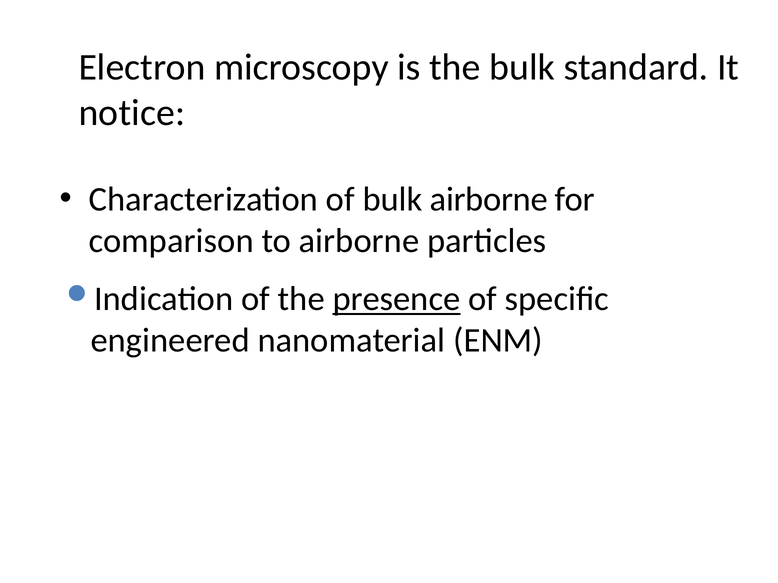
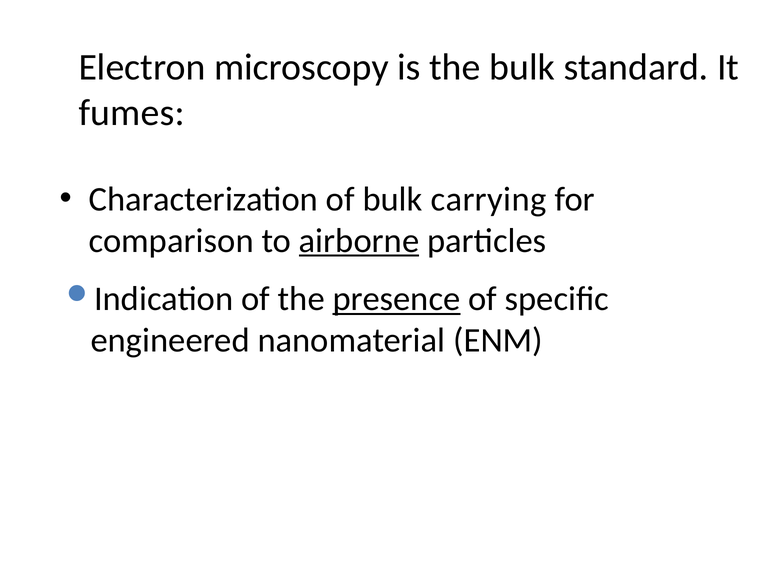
notice: notice -> fumes (132, 113)
bulk airborne: airborne -> carrying (488, 200)
airborne underline: none -> present (359, 241)
